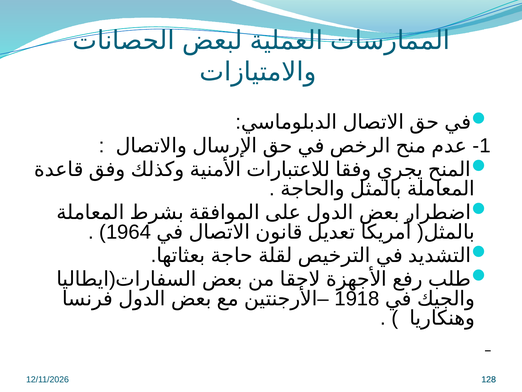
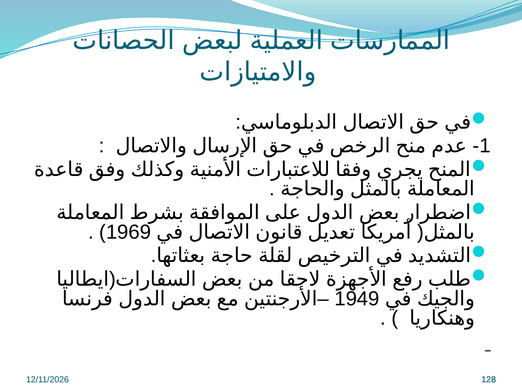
1964: 1964 -> 1969 (129, 232)
1918: 1918 -> 1949 (357, 298)
